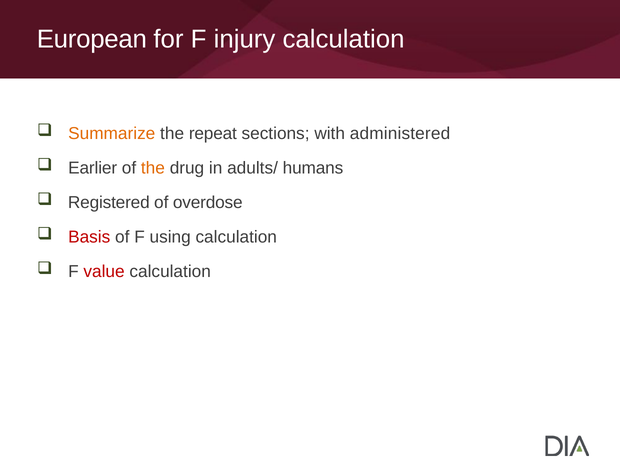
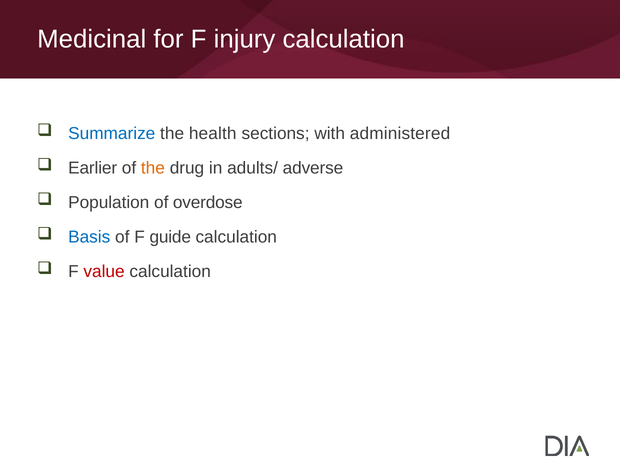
European: European -> Medicinal (92, 39)
Summarize colour: orange -> blue (112, 134)
repeat: repeat -> health (213, 134)
humans: humans -> adverse (313, 168)
Registered: Registered -> Population (109, 203)
Basis colour: red -> blue (89, 237)
using: using -> guide (170, 237)
